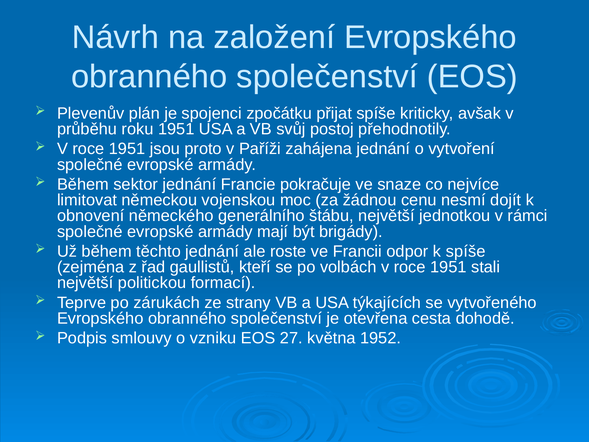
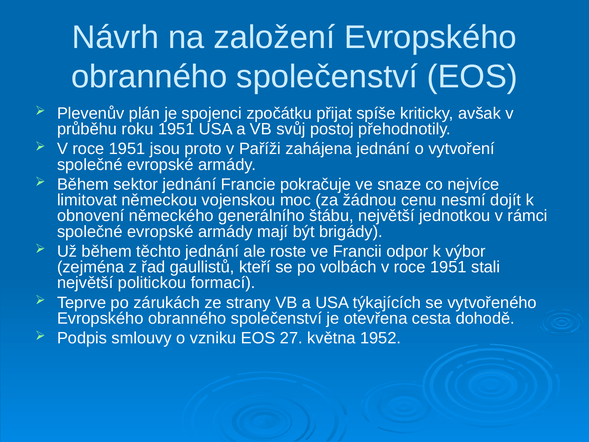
k spíše: spíše -> výbor (466, 251)
